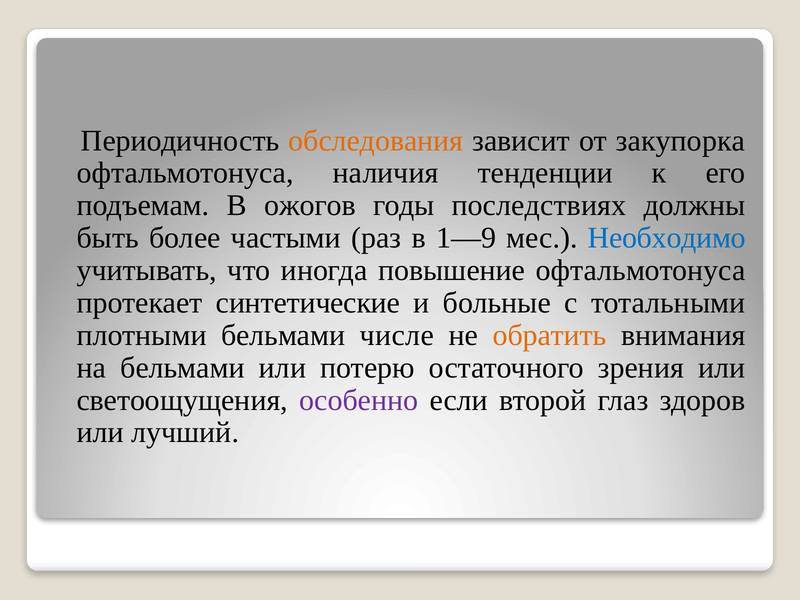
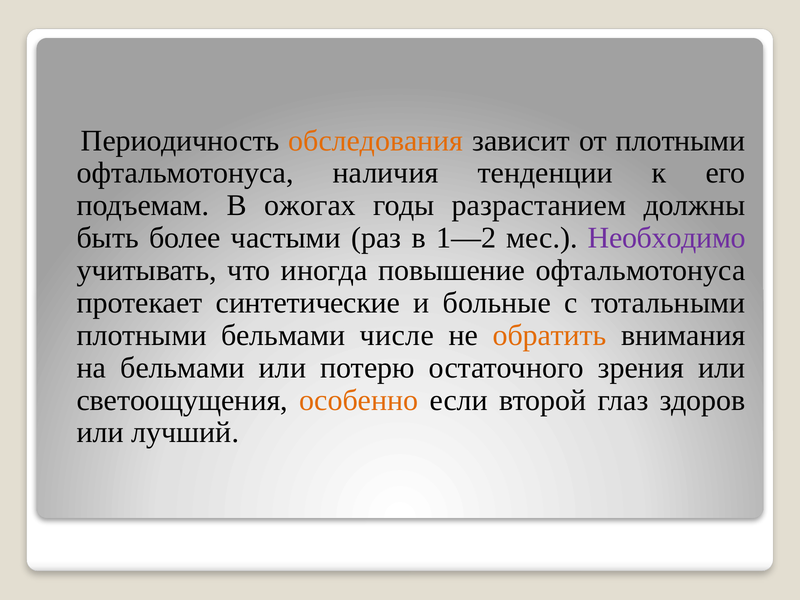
от закупорка: закупорка -> плотными (681, 141)
ожогов: ожогов -> ожогах (310, 205)
последствиях: последствиях -> разрастанием (539, 205)
1—9: 1—9 -> 1—2 (466, 238)
Необходимо colour: blue -> purple (667, 238)
особенно colour: purple -> orange (359, 400)
